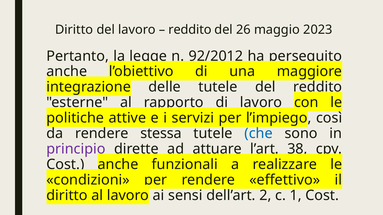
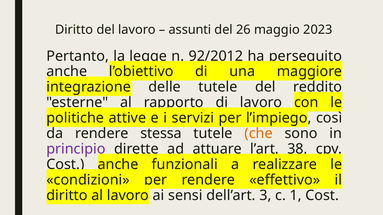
reddito: reddito -> assunti (190, 30)
che colour: blue -> orange (259, 134)
2: 2 -> 3 (265, 196)
